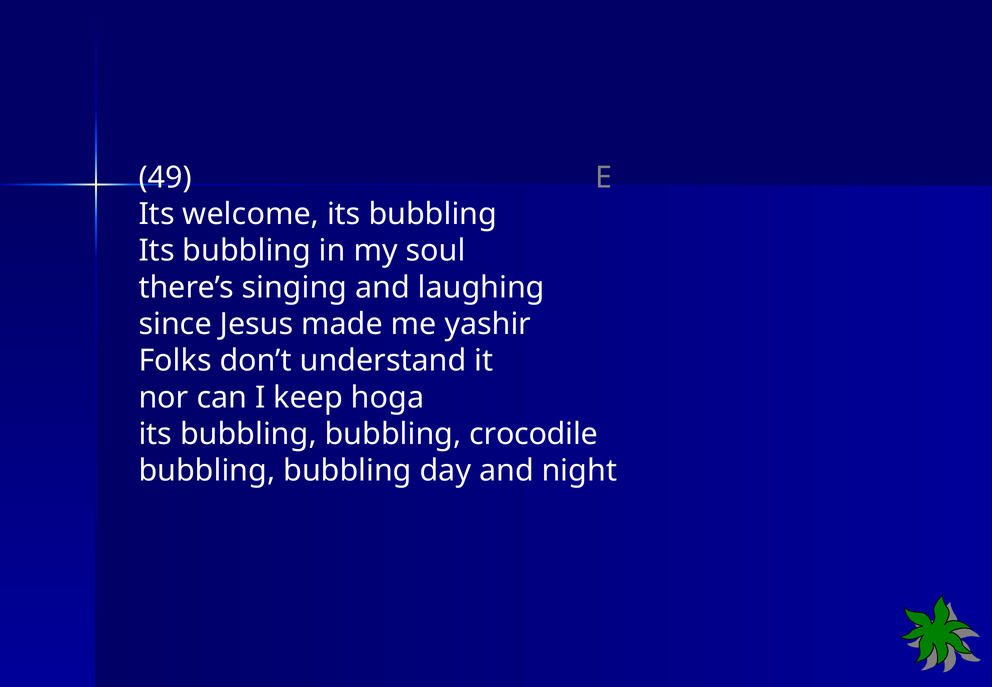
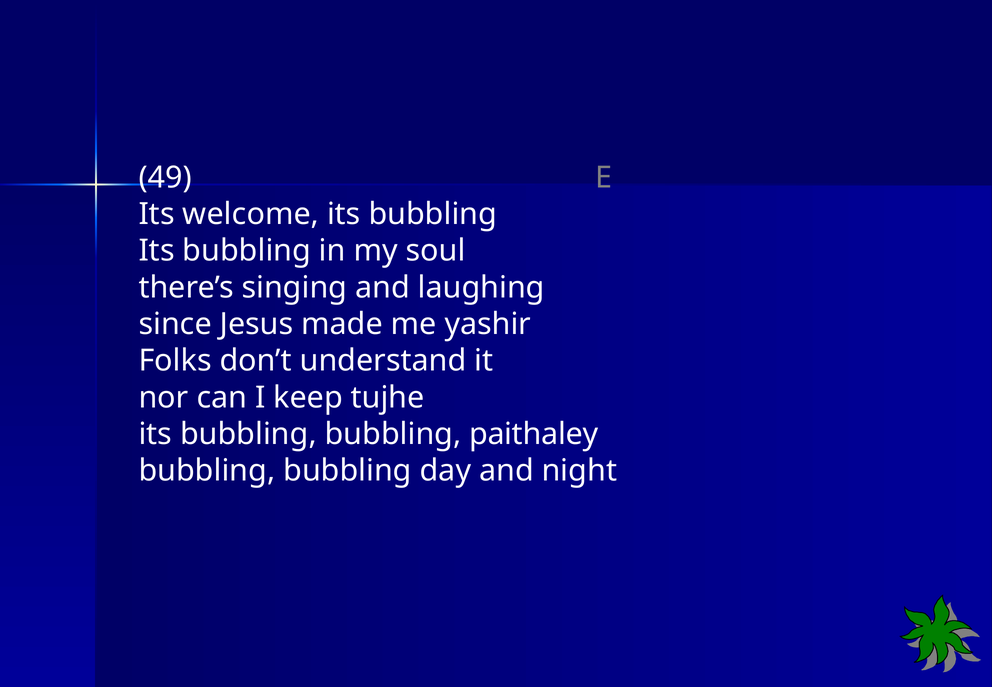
hoga: hoga -> tujhe (388, 397)
crocodile: crocodile -> paithaley (534, 434)
